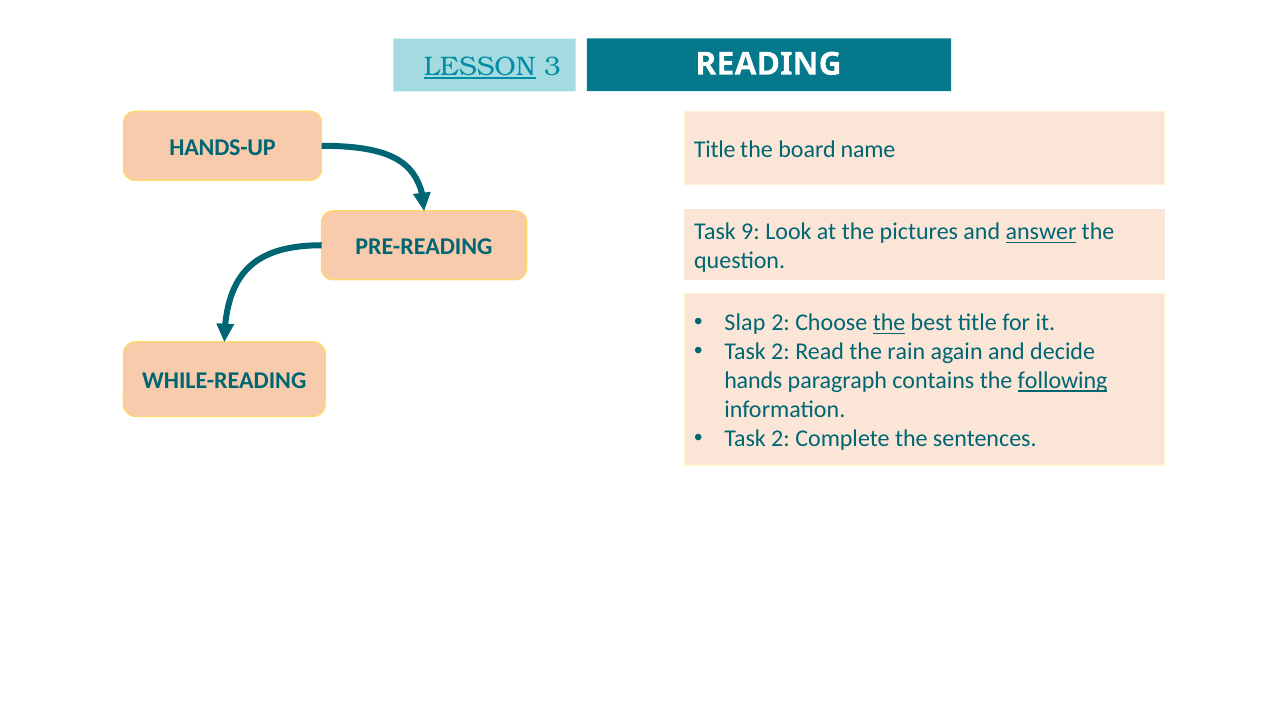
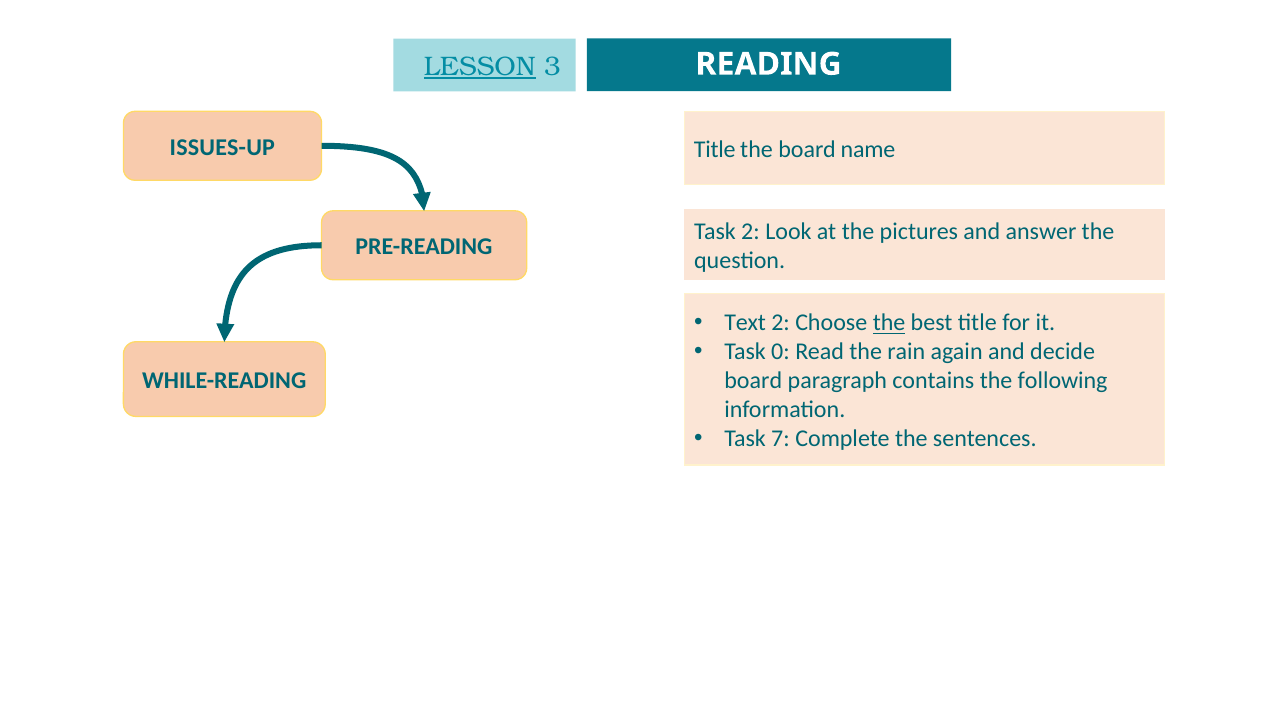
HANDS-UP: HANDS-UP -> ISSUES-UP (222, 147)
Task 9: 9 -> 2 (750, 232)
answer underline: present -> none (1041, 232)
Slap: Slap -> Text (745, 323)
2: 2 -> 0 (780, 352)
hands: hands -> board (753, 381)
following underline: present -> none (1063, 381)
2: 2 -> 7 (780, 438)
